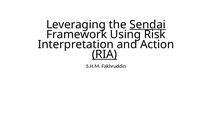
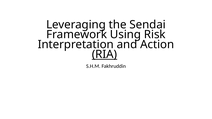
Sendai underline: present -> none (148, 25)
